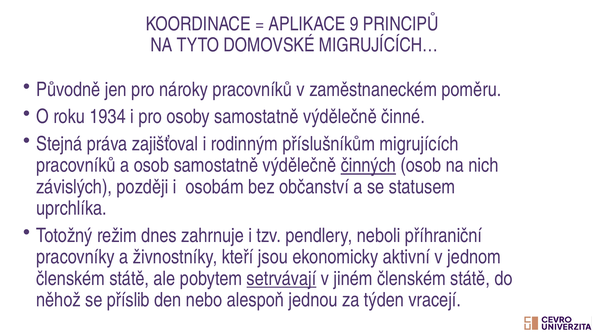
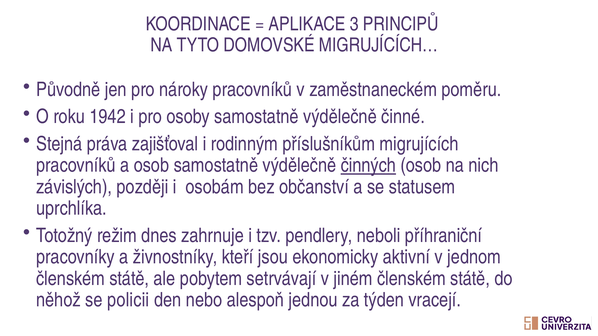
9: 9 -> 3 (354, 24)
1934: 1934 -> 1942 (108, 117)
setrvávají underline: present -> none (281, 279)
příslib: příslib -> policii (128, 300)
